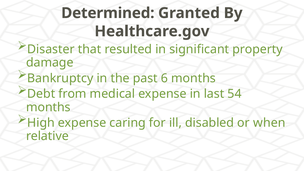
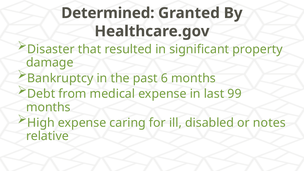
54: 54 -> 99 (235, 94)
when: when -> notes (269, 123)
